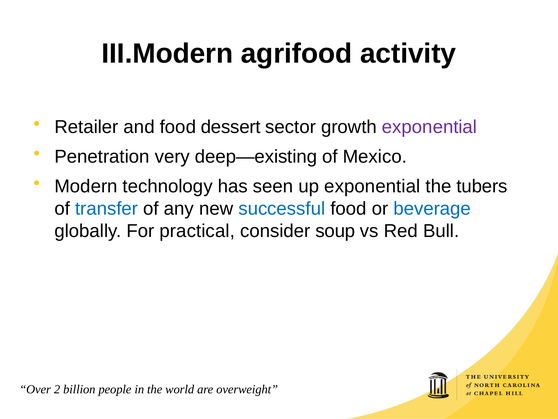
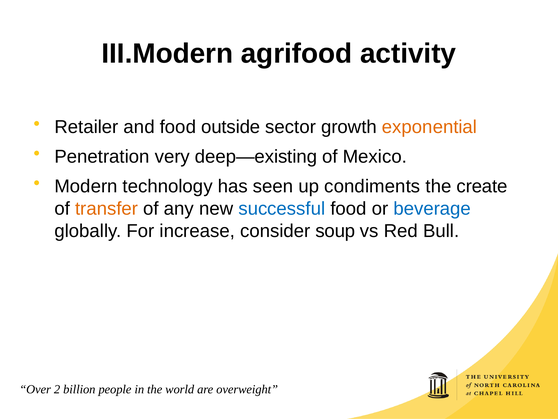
dessert: dessert -> outside (231, 127)
exponential colour: purple -> orange (430, 127)
up exponential: exponential -> condiments (372, 186)
tubers: tubers -> create (482, 186)
transfer colour: blue -> orange (107, 209)
practical: practical -> increase (197, 231)
